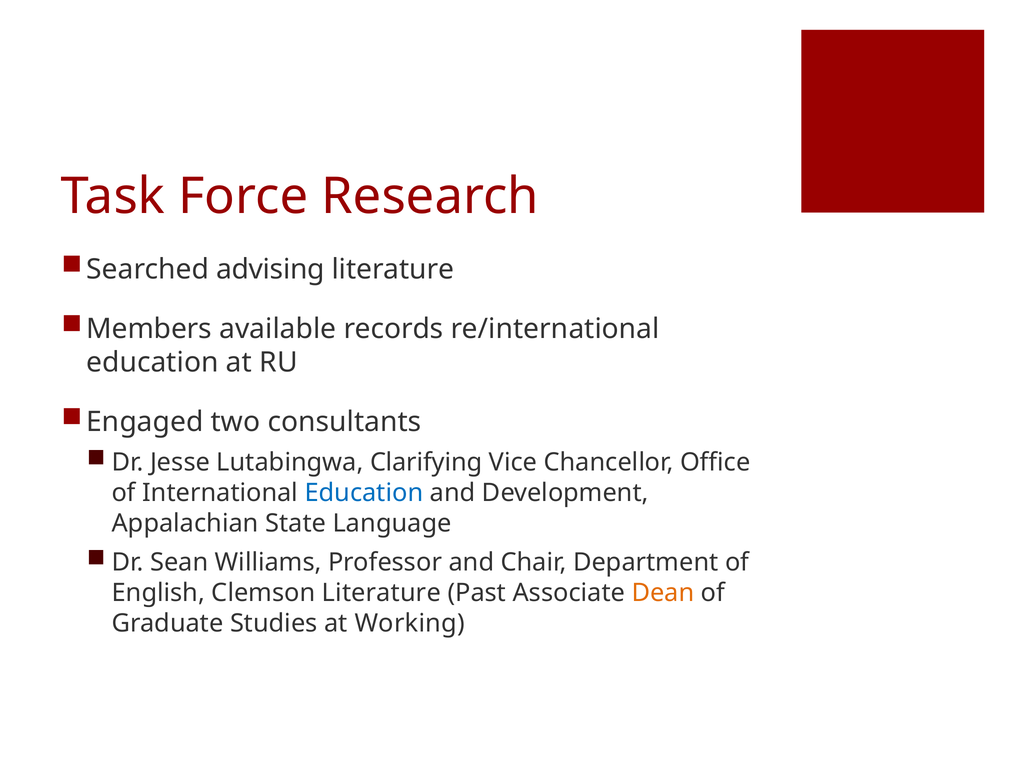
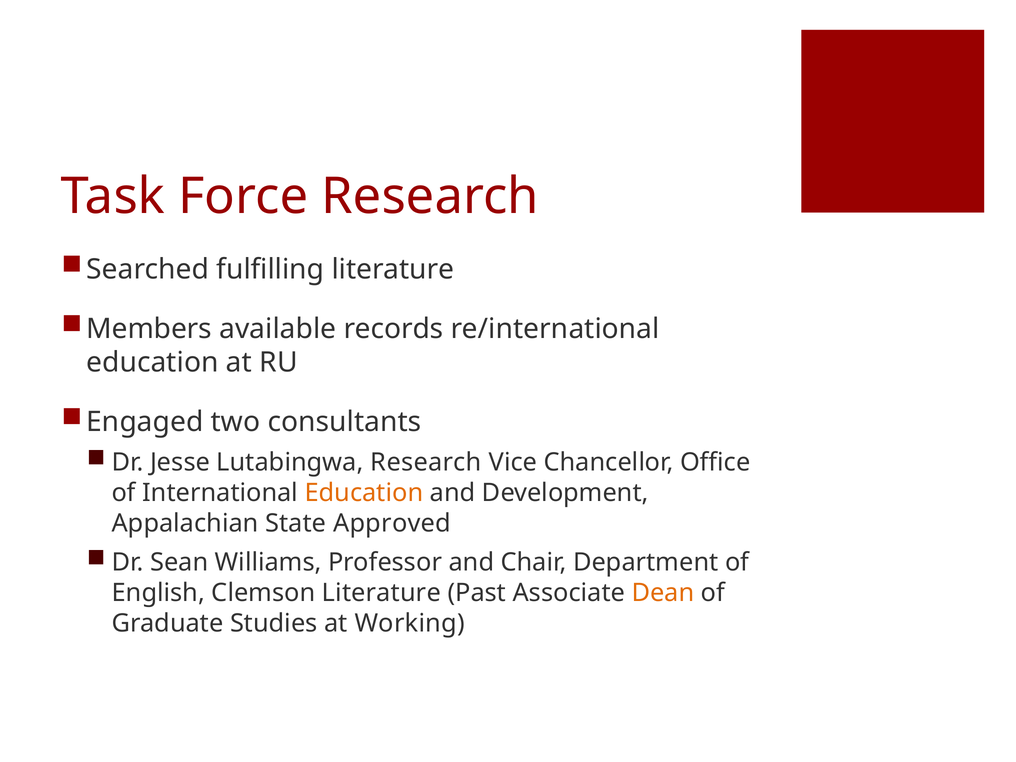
advising: advising -> fulfilling (270, 270)
Lutabingwa Clarifying: Clarifying -> Research (426, 462)
Education colour: blue -> orange (364, 493)
Language: Language -> Approved (392, 523)
